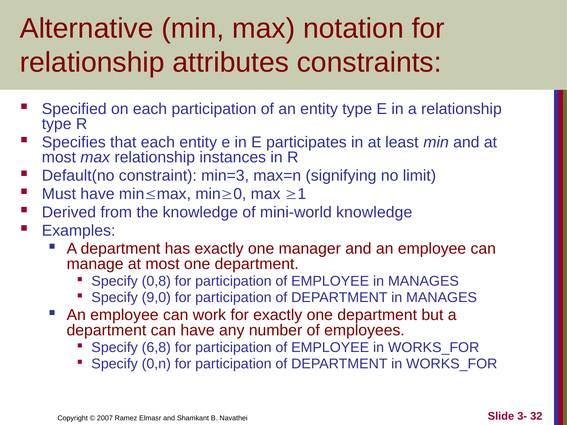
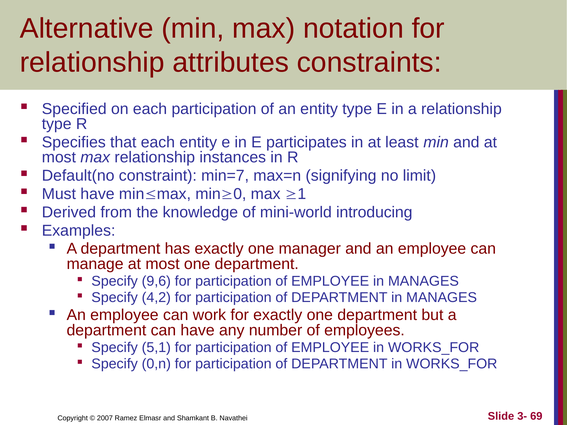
min=3: min=3 -> min=7 (225, 176)
mini-world knowledge: knowledge -> introducing (374, 212)
0,8: 0,8 -> 9,6 (156, 281)
9,0: 9,0 -> 4,2 (156, 298)
6,8: 6,8 -> 5,1 (156, 348)
32: 32 -> 69 (536, 417)
